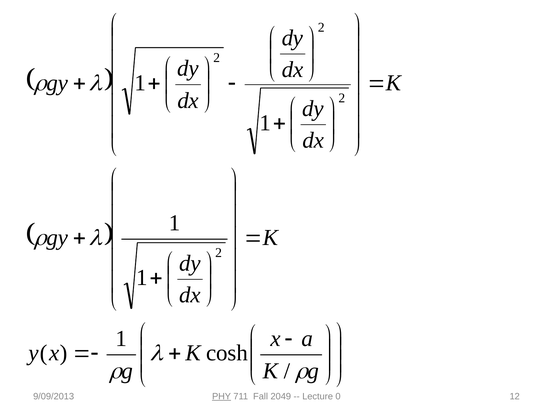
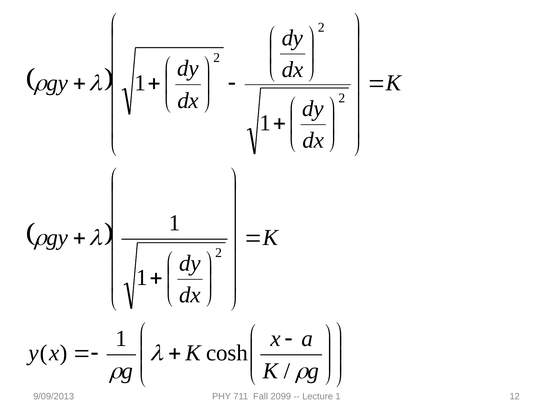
PHY underline: present -> none (222, 396)
2049: 2049 -> 2099 (281, 396)
Lecture 0: 0 -> 1 (338, 396)
